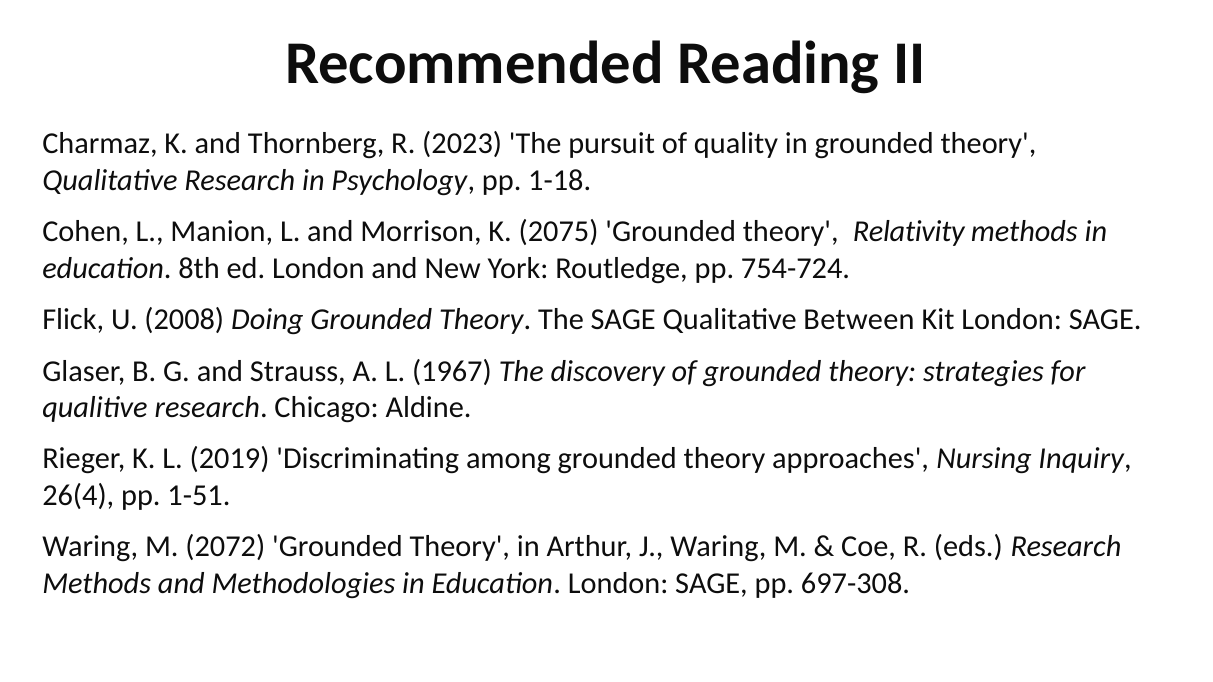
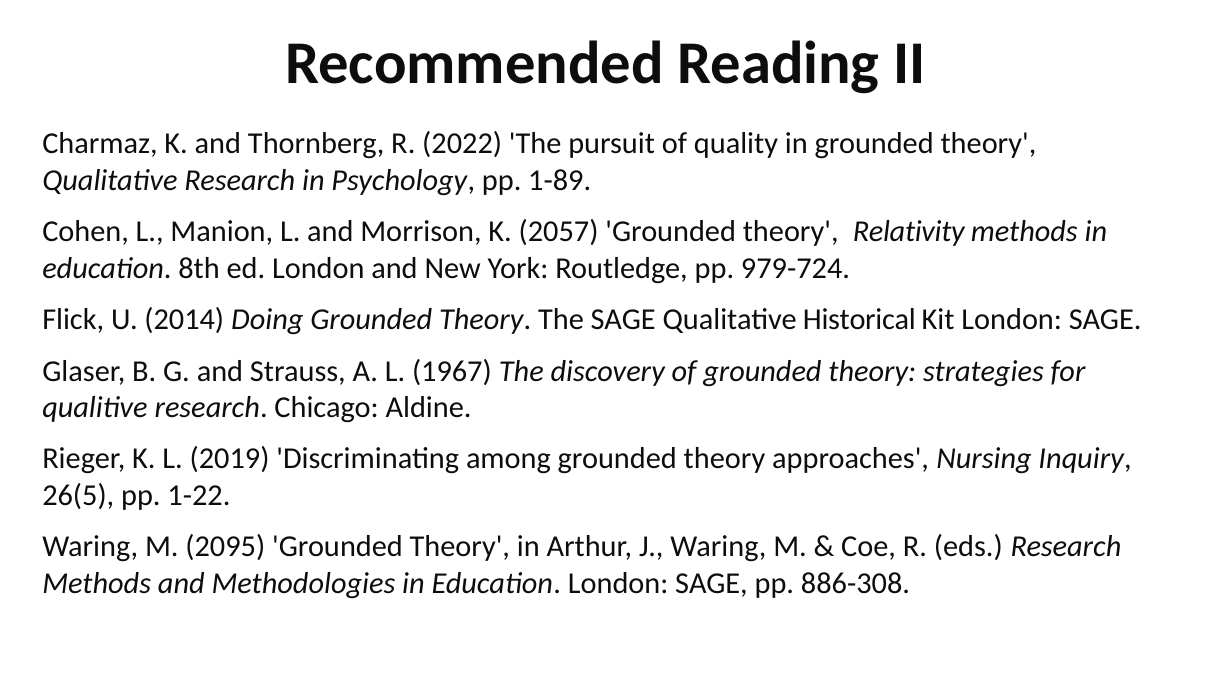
2023: 2023 -> 2022 (462, 144)
1-18: 1-18 -> 1-89 (560, 180)
2075: 2075 -> 2057 (559, 232)
754-724: 754-724 -> 979-724 (796, 268)
2008: 2008 -> 2014 (184, 320)
Between: Between -> Historical (859, 320)
26(4: 26(4 -> 26(5 (78, 496)
1-51: 1-51 -> 1-22 (199, 496)
2072: 2072 -> 2095 (225, 547)
697-308: 697-308 -> 886-308 (856, 584)
